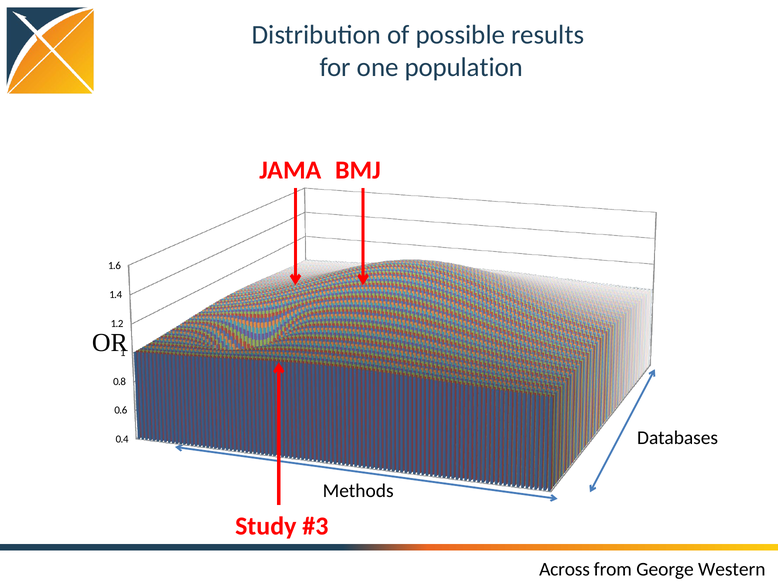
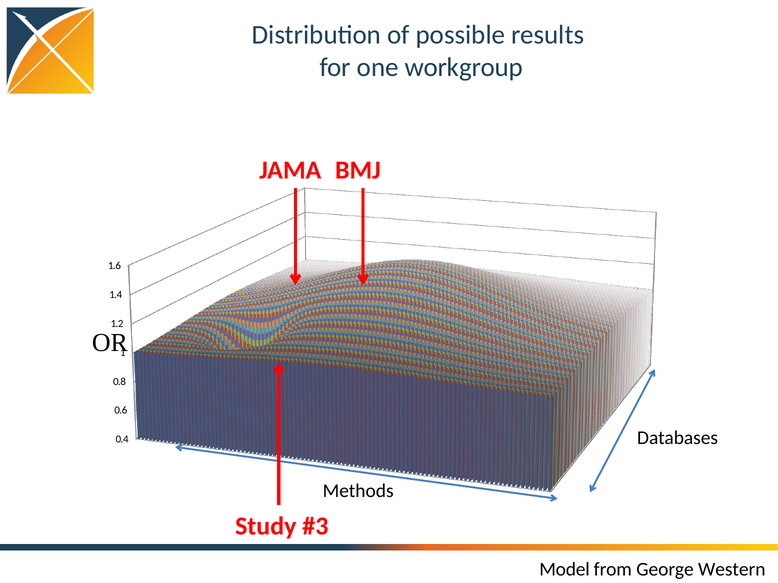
population: population -> workgroup (464, 67)
Across: Across -> Model (565, 570)
